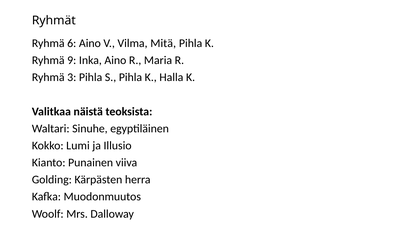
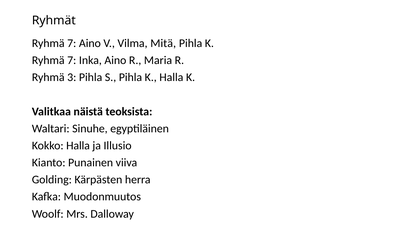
6: 6 -> 7 (72, 43)
9: 9 -> 7 (72, 60)
Kokko Lumi: Lumi -> Halla (78, 146)
